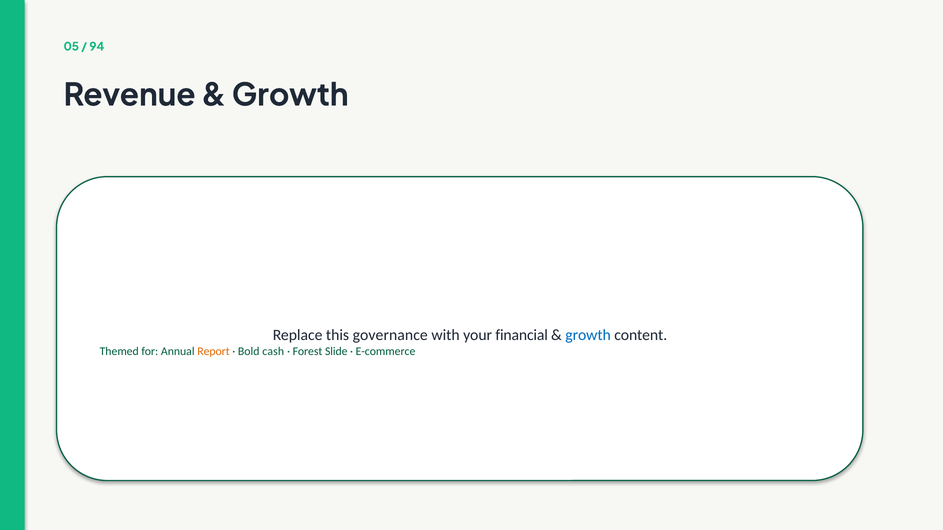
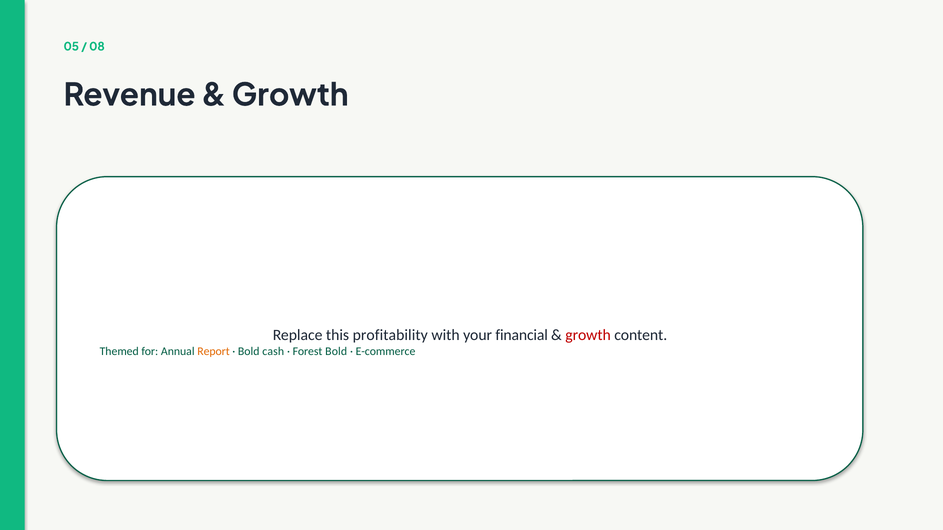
94: 94 -> 08 (97, 47)
governance: governance -> profitability (390, 335)
growth colour: blue -> red (588, 335)
Forest Slide: Slide -> Bold (336, 351)
